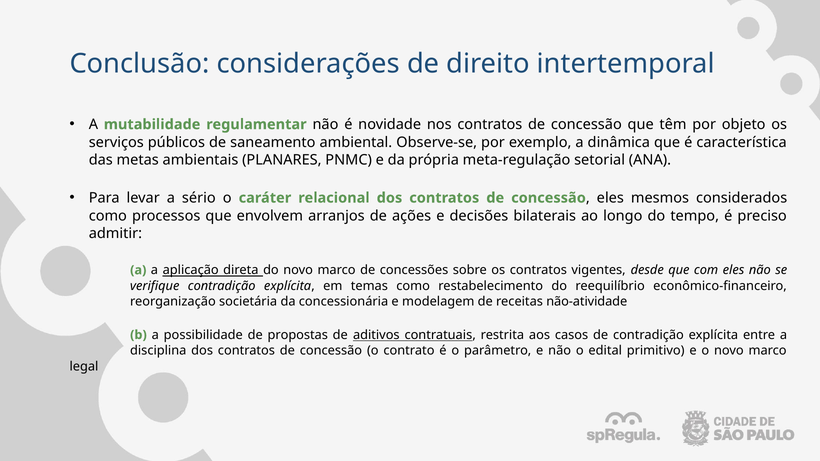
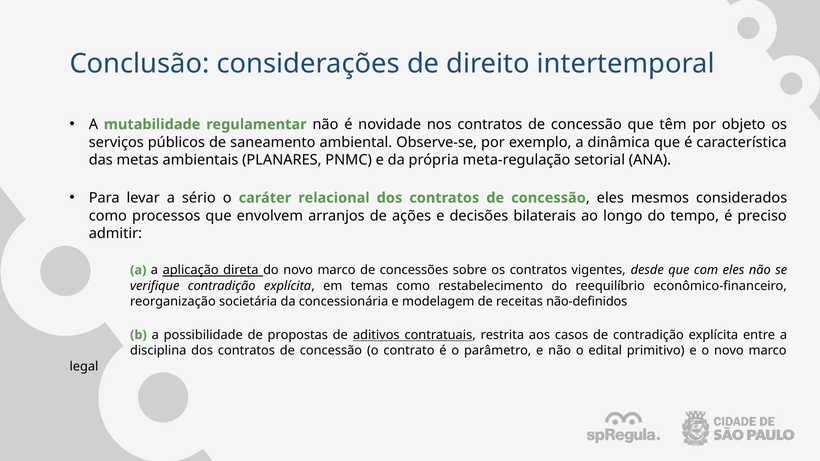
não-atividade: não-atividade -> não-definidos (587, 302)
